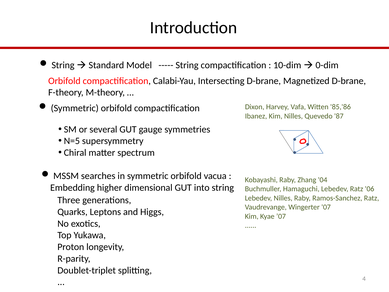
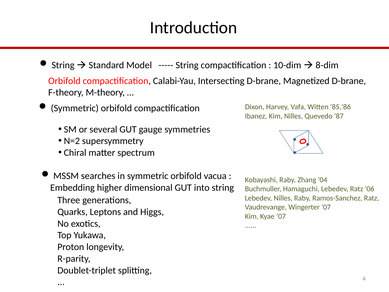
0-dim: 0-dim -> 8-dim (327, 65)
N=5: N=5 -> N=2 (72, 141)
